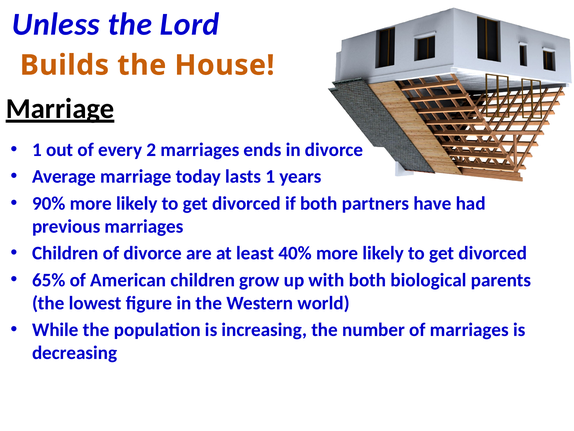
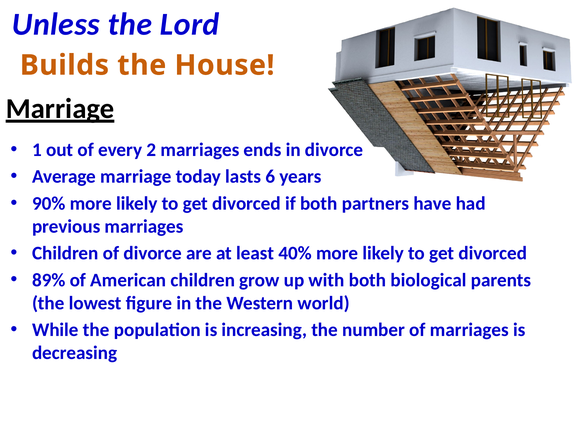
lasts 1: 1 -> 6 (270, 176)
65%: 65% -> 89% (49, 280)
